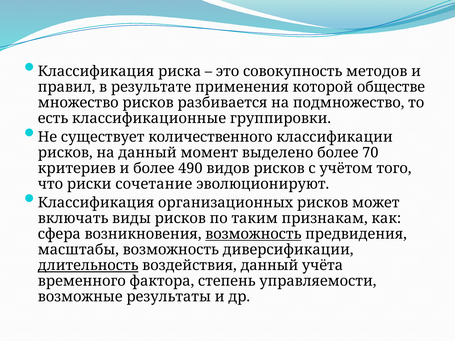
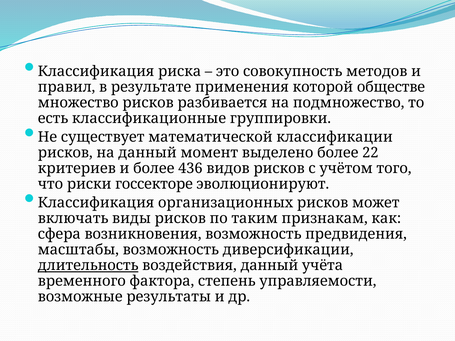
количественного: количественного -> математической (210, 137)
70: 70 -> 22 (370, 153)
490: 490 -> 436 (190, 169)
сочетание: сочетание -> госсекторе (154, 184)
возможность underline: present -> none (253, 234)
